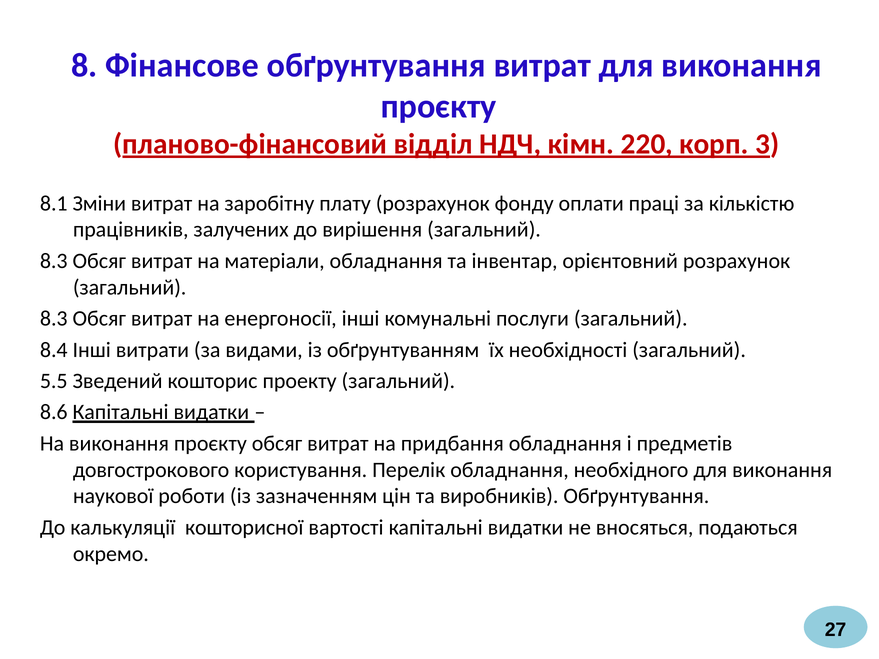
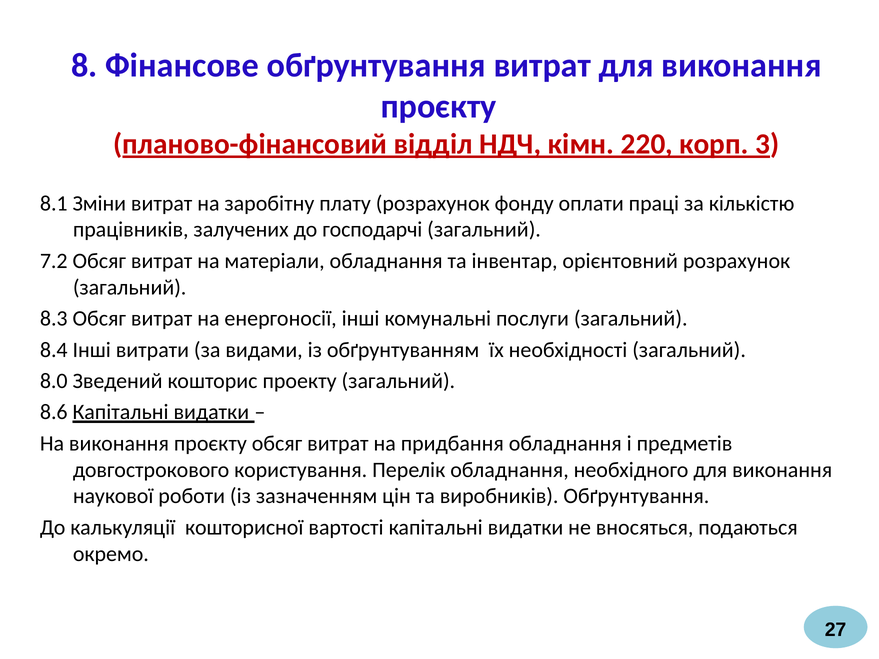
вирішення: вирішення -> господарчі (372, 230)
8.3: 8.3 -> 7.2 (54, 261)
5.5: 5.5 -> 8.0 (54, 381)
